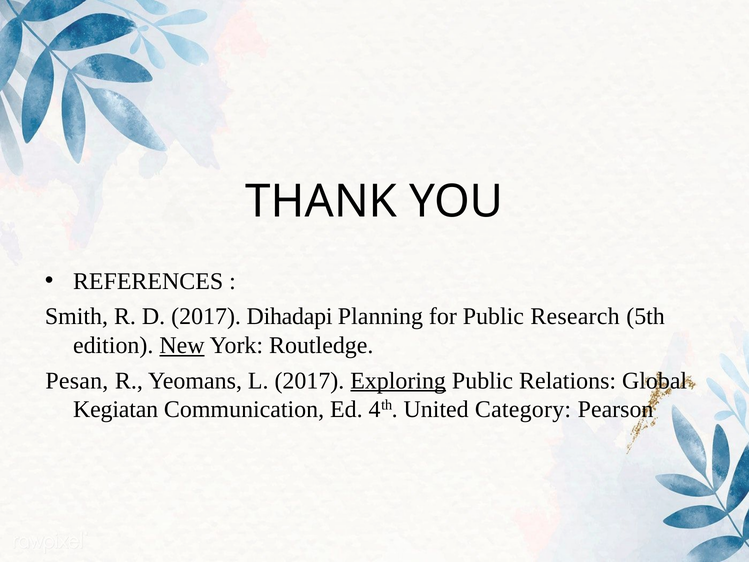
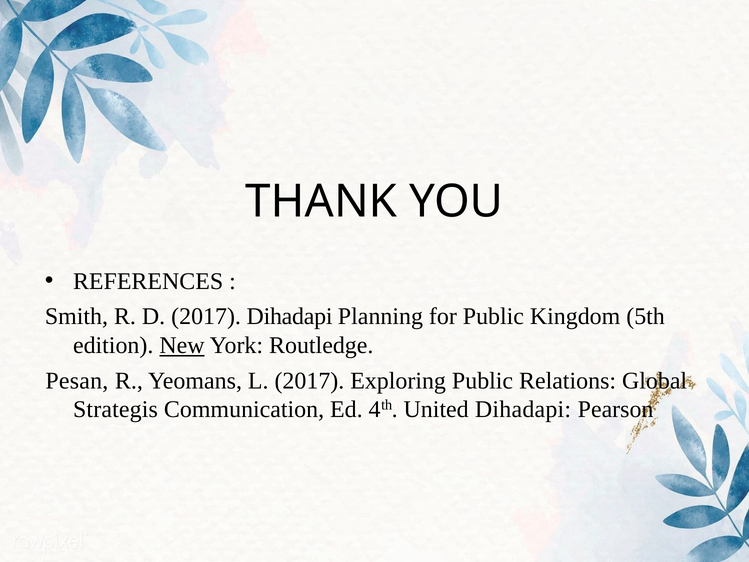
Research: Research -> Kingdom (575, 316)
Exploring underline: present -> none (398, 380)
Kegiatan: Kegiatan -> Strategis (115, 409)
United Category: Category -> Dihadapi (523, 409)
